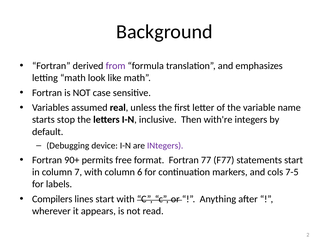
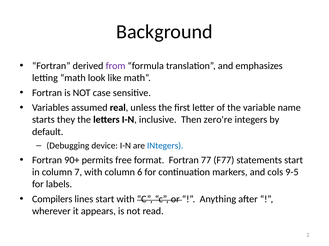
stop: stop -> they (66, 120)
with're: with're -> zero're (218, 120)
INtegers colour: purple -> blue (165, 146)
7-5: 7-5 -> 9-5 (292, 173)
